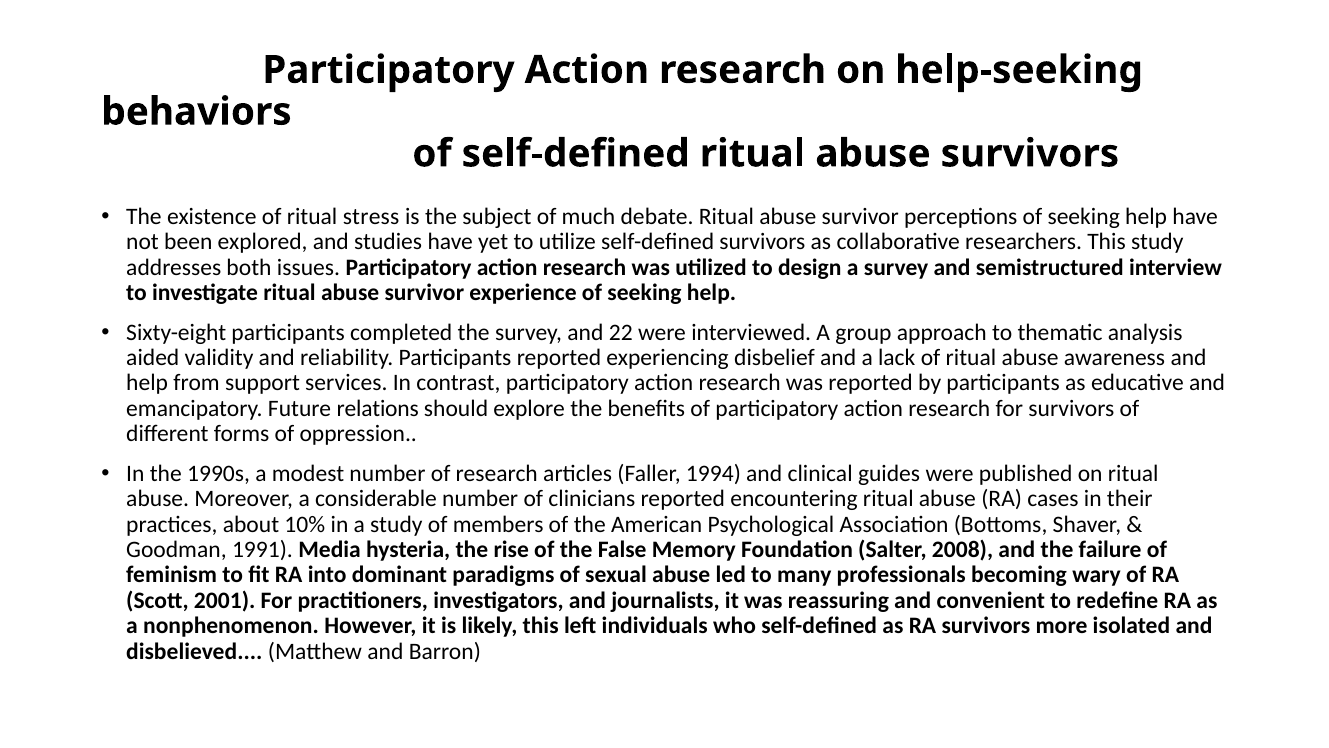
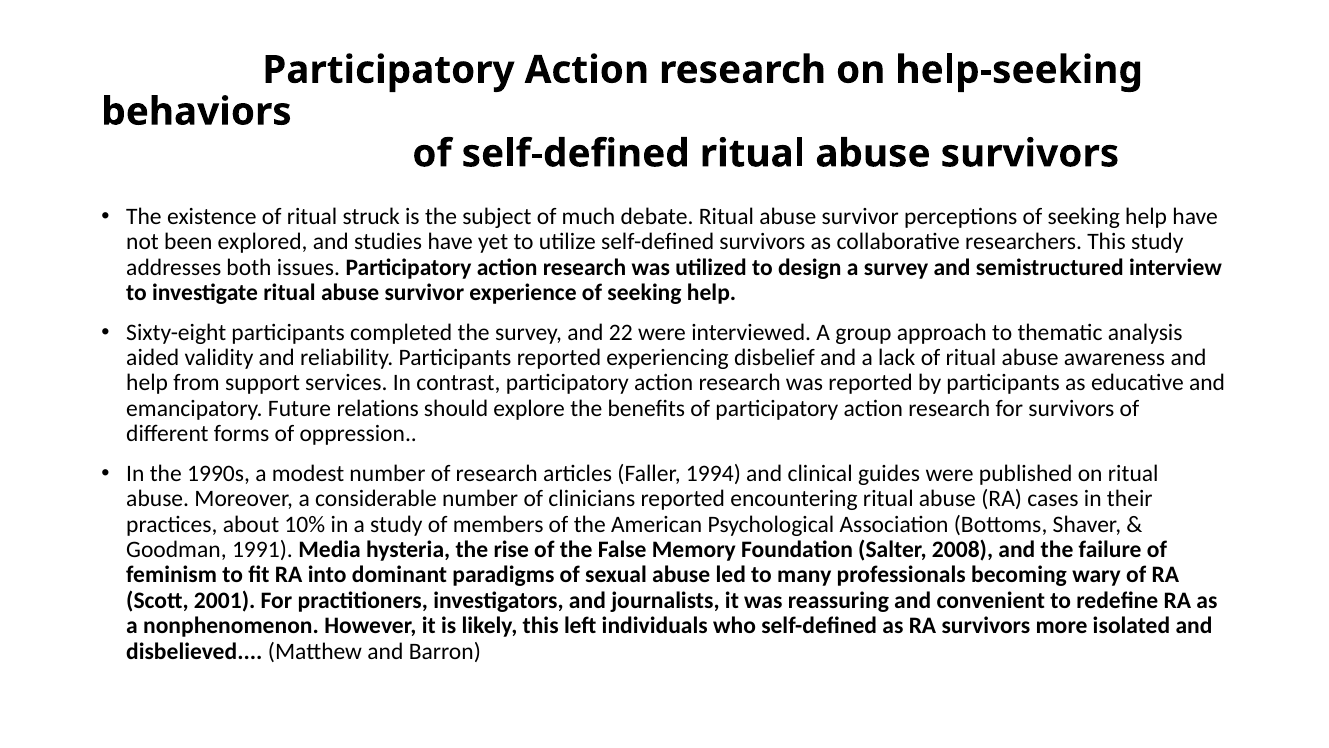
stress: stress -> struck (371, 217)
